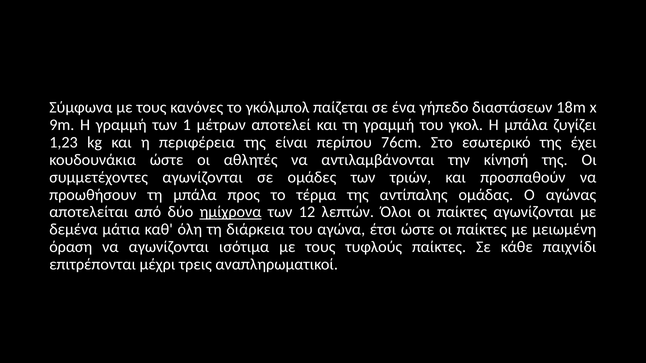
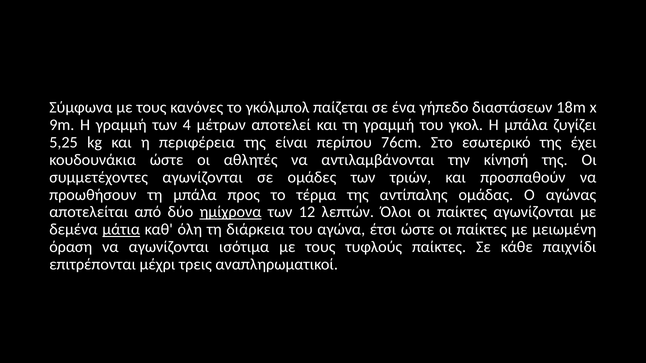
1: 1 -> 4 (187, 125)
1,23: 1,23 -> 5,25 (64, 143)
μάτια underline: none -> present (121, 230)
